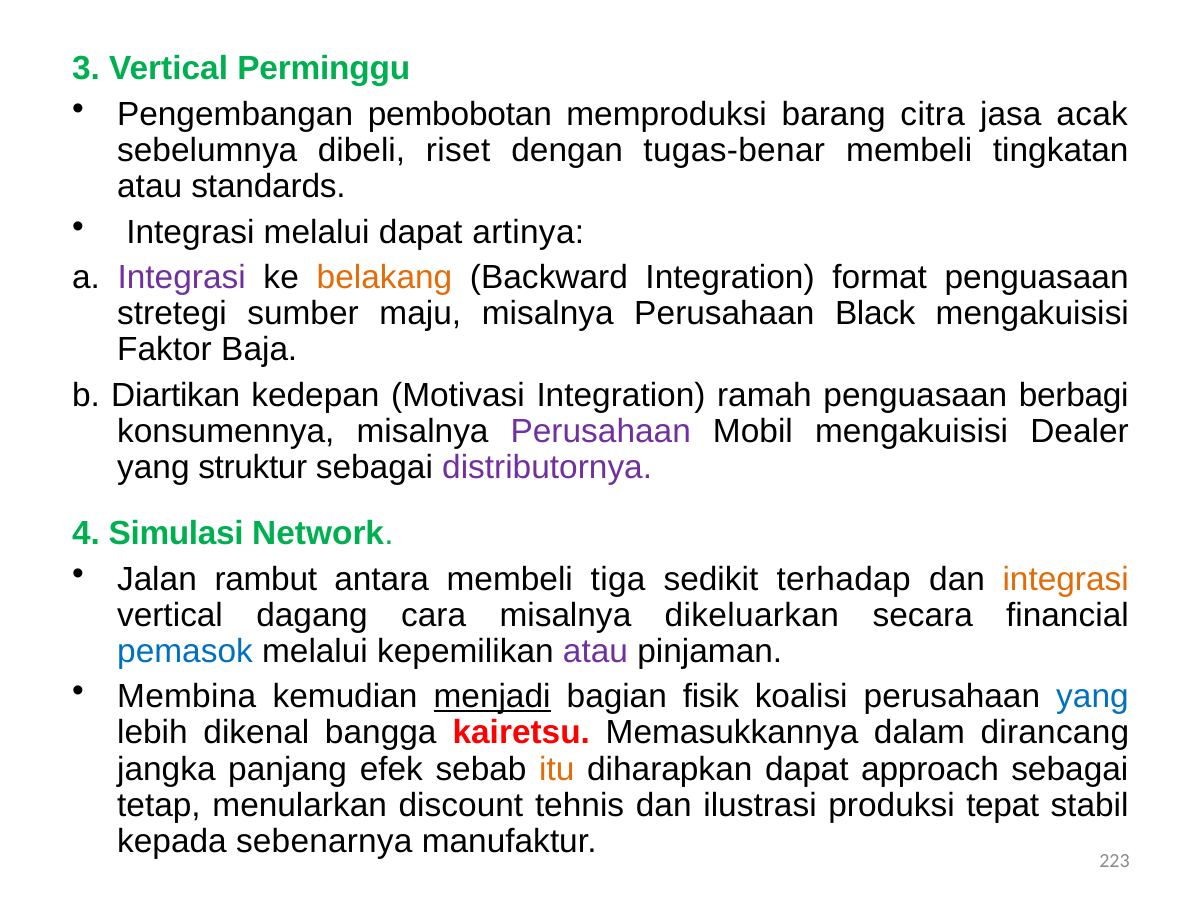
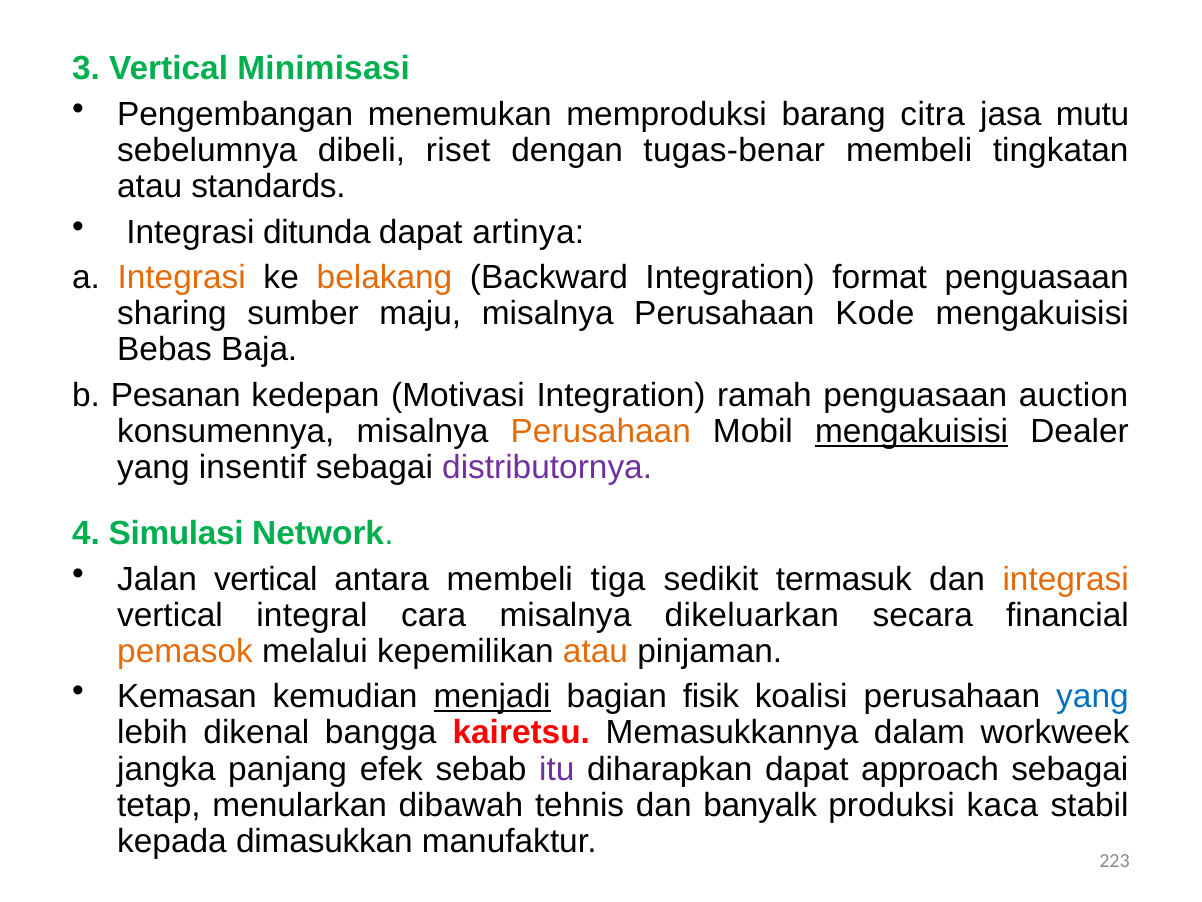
Perminggu: Perminggu -> Minimisasi (324, 68)
pembobotan: pembobotan -> menemukan (460, 114)
acak: acak -> mutu (1092, 114)
Integrasi melalui: melalui -> ditunda (317, 232)
Integrasi colour: purple -> orange (182, 278)
stretegi: stretegi -> sharing (172, 314)
Black: Black -> Kode (875, 314)
Faktor: Faktor -> Bebas (165, 350)
Diartikan: Diartikan -> Pesanan (176, 395)
berbagi: berbagi -> auction (1073, 395)
Perusahaan colour: purple -> orange (601, 431)
mengakuisisi underline: none -> present (912, 431)
struktur: struktur -> insentif (253, 468)
Jalan rambut: rambut -> vertical (266, 579)
terhadap: terhadap -> termasuk (844, 579)
dagang: dagang -> integral (312, 615)
pemasok colour: blue -> orange (185, 651)
atau colour: purple -> orange (595, 651)
Membina: Membina -> Kemasan (187, 696)
dirancang: dirancang -> workweek (1055, 733)
itu colour: orange -> purple (557, 769)
discount: discount -> dibawah (461, 805)
ilustrasi: ilustrasi -> banyalk (760, 805)
tepat: tepat -> kaca (1002, 805)
sebenarnya: sebenarnya -> dimasukkan (324, 841)
